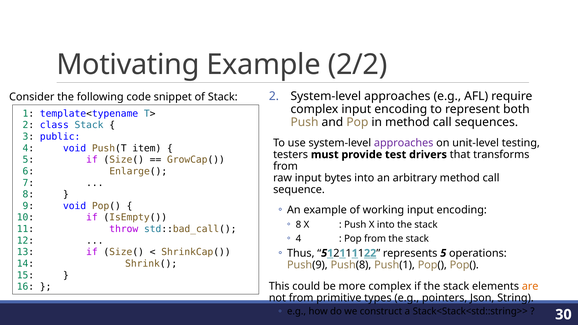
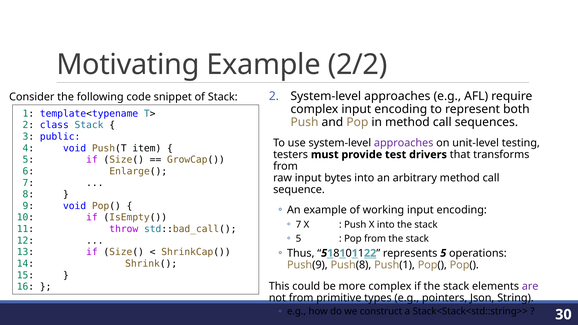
8: 8 -> 7 (298, 225)
4: 4 -> 5 (298, 239)
2: 2 -> 8 (336, 253)
1: 1 -> 0 (349, 253)
are colour: orange -> purple (530, 286)
